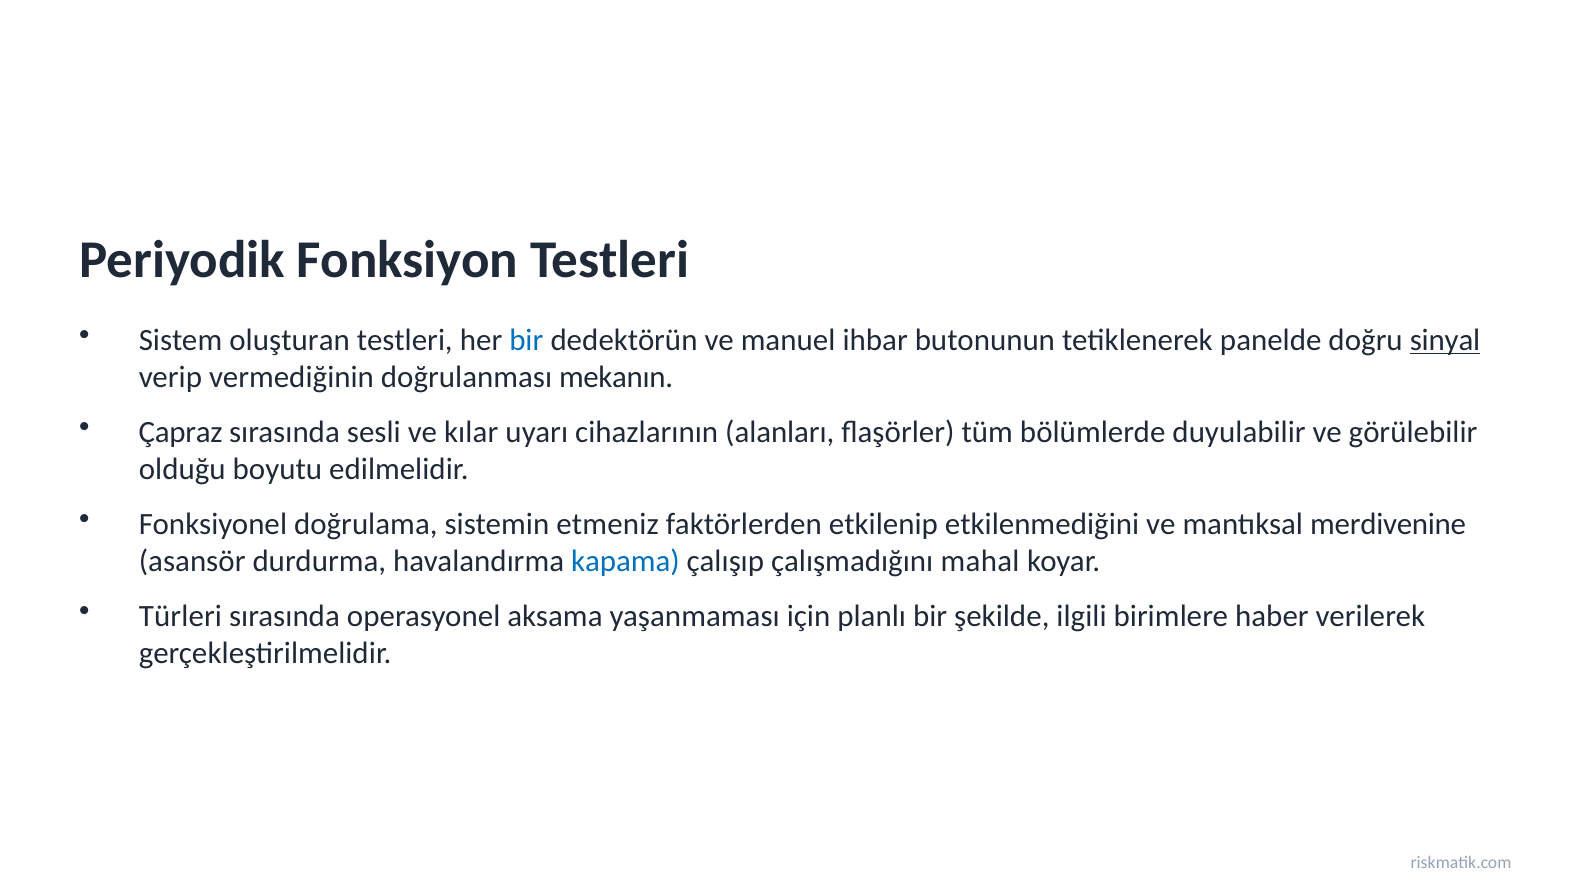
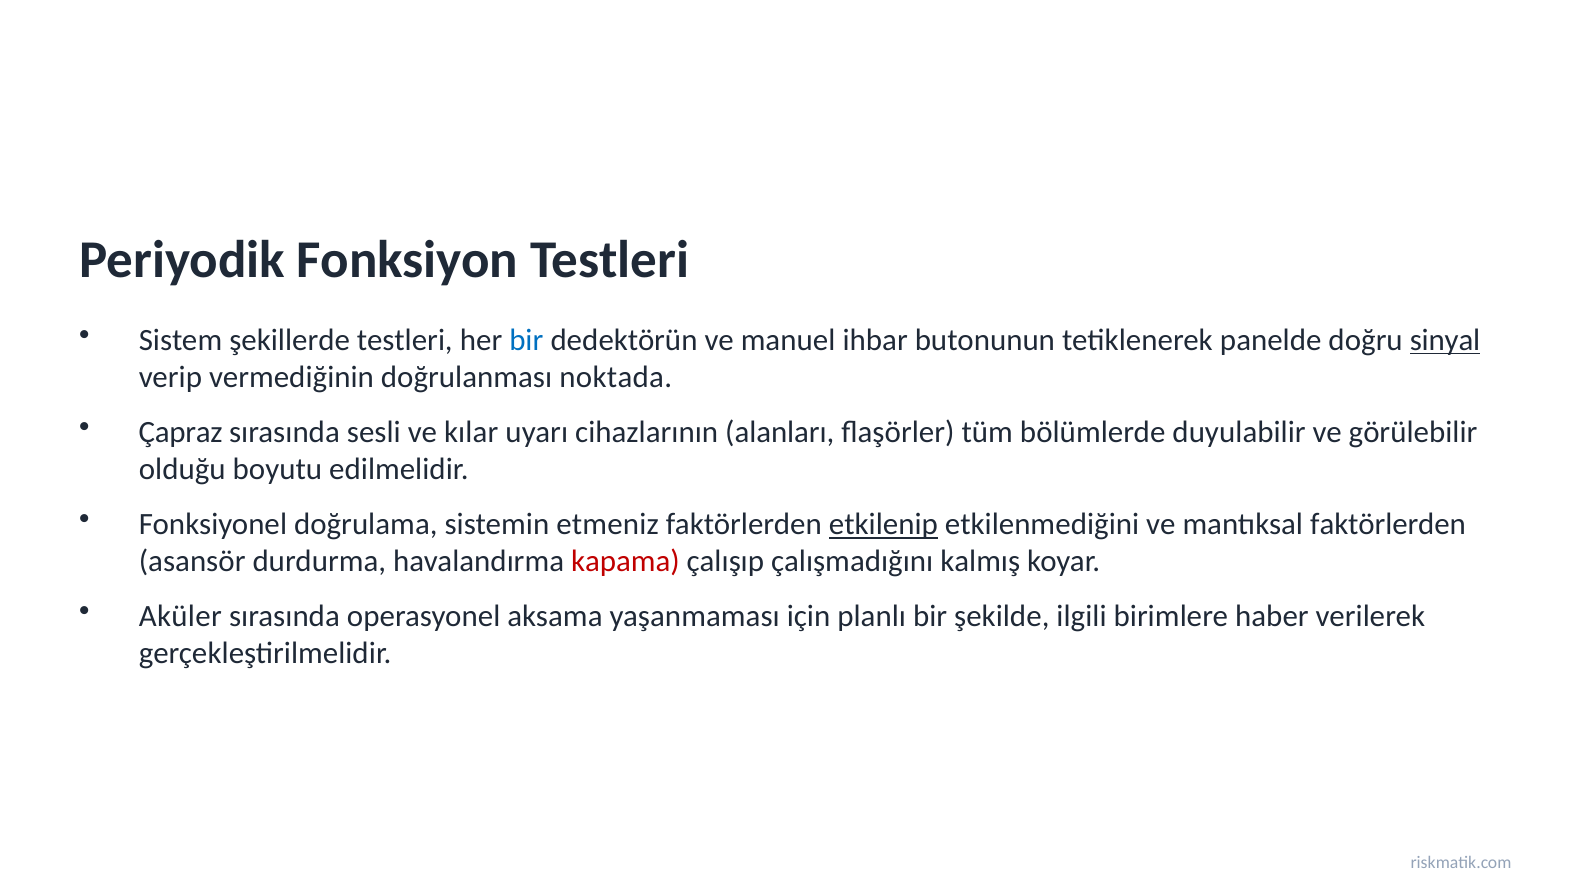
oluşturan: oluşturan -> şekillerde (290, 340)
mekanın: mekanın -> noktada (616, 377)
etkilenip underline: none -> present (883, 524)
mantıksal merdivenine: merdivenine -> faktörlerden (1388, 524)
kapama colour: blue -> red (625, 562)
mahal: mahal -> kalmış (980, 562)
Türleri: Türleri -> Aküler (180, 616)
